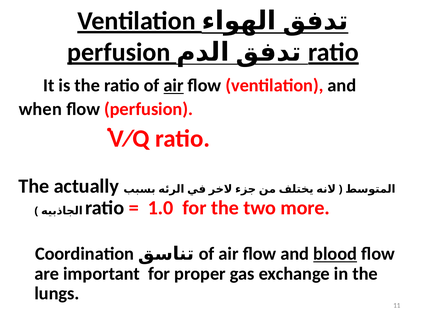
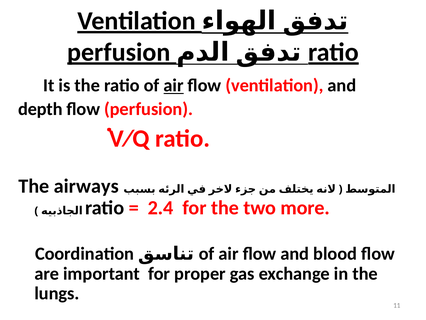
when: when -> depth (40, 109)
actually: actually -> airways (86, 186)
1.0: 1.0 -> 2.4 (161, 208)
blood underline: present -> none (335, 253)
